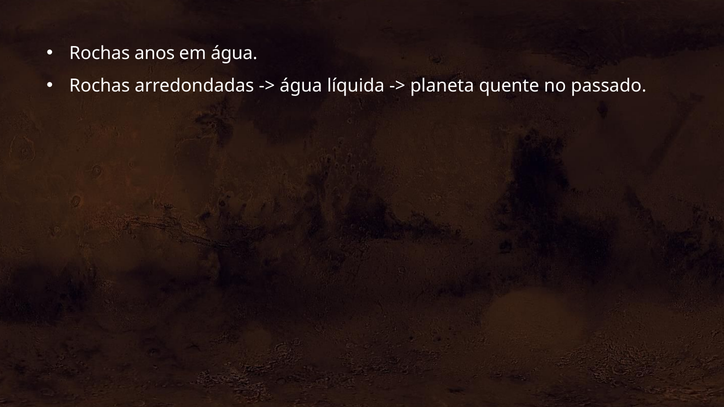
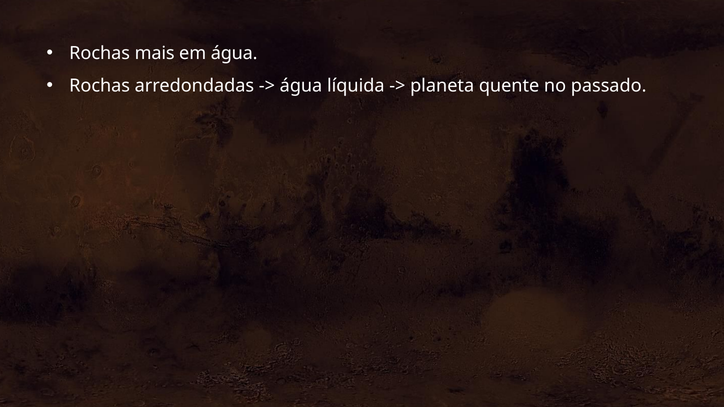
anos: anos -> mais (155, 53)
